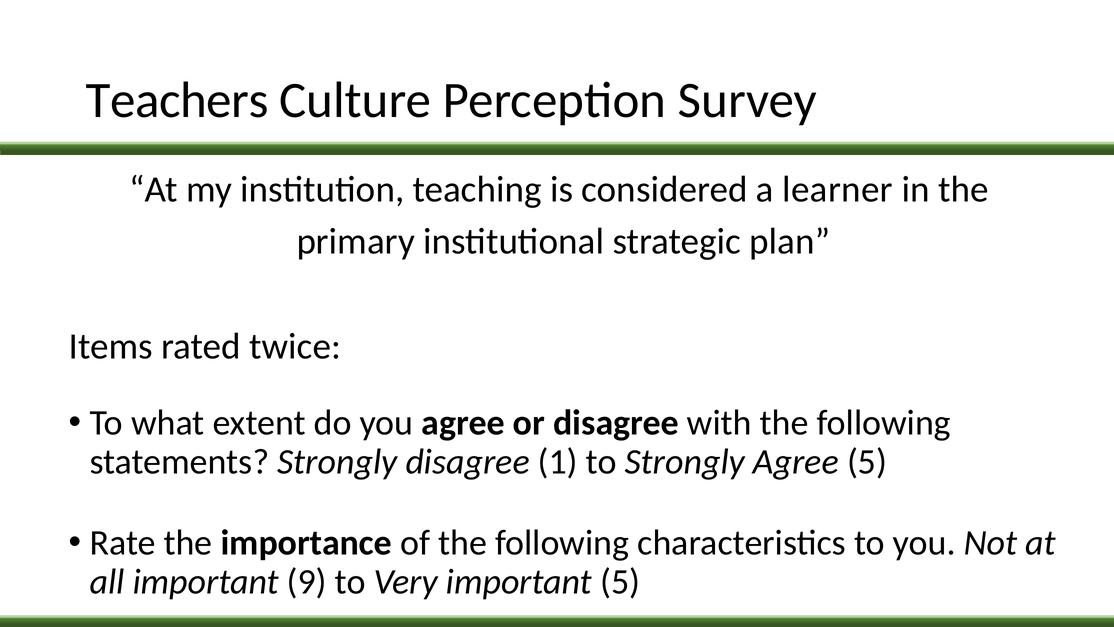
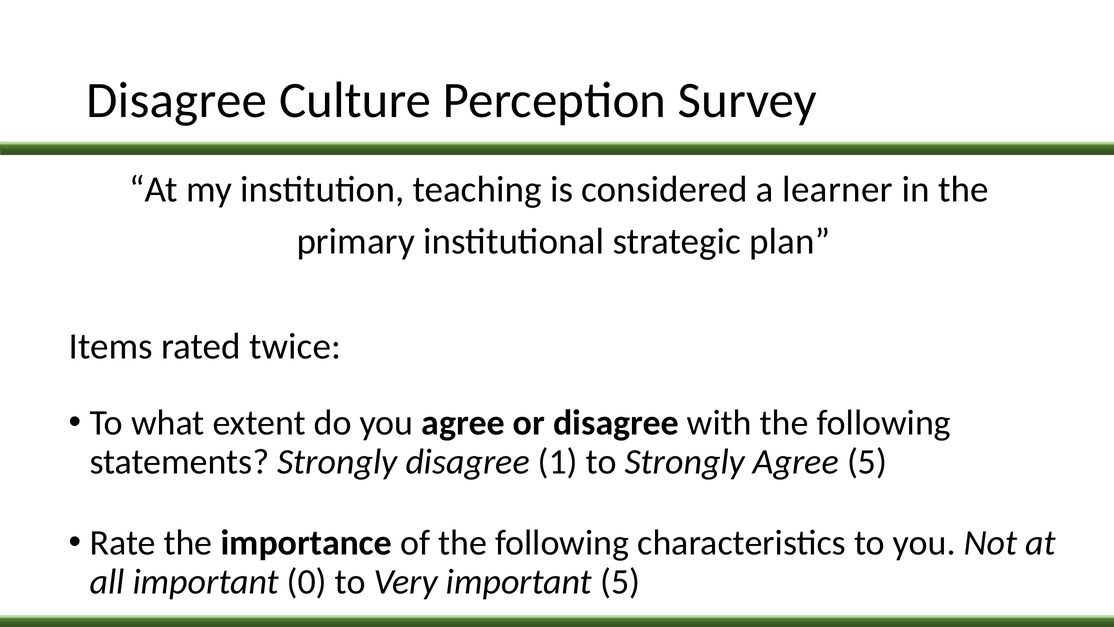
Teachers: Teachers -> Disagree (177, 100)
9: 9 -> 0 (307, 581)
